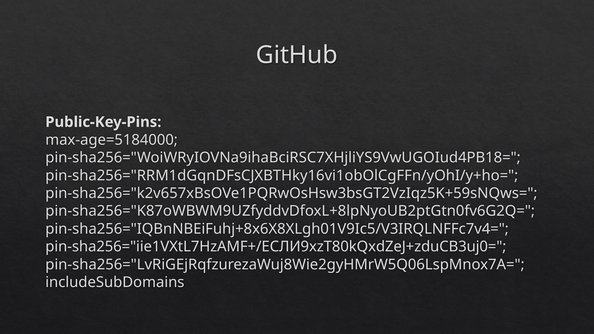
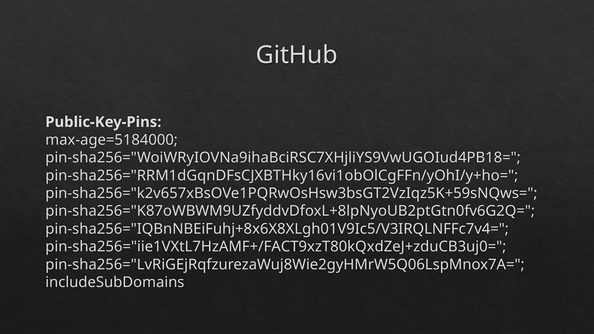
pin-sha256="iie1VXtL7HzAMF+/ЕСЛИ9xzT80kQxdZeJ+zduCB3uj0=: pin-sha256="iie1VXtL7HzAMF+/ЕСЛИ9xzT80kQxdZeJ+zduCB3uj0= -> pin-sha256="iie1VXtL7HzAMF+/FACT9xzT80kQxdZeJ+zduCB3uj0= (276, 247)
